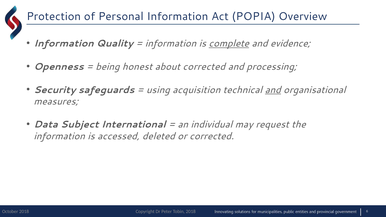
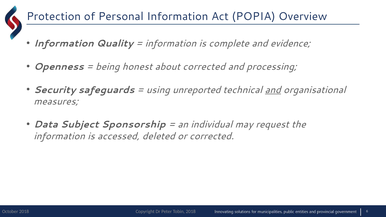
complete underline: present -> none (229, 44)
acquisition: acquisition -> unreported (197, 90)
International: International -> Sponsorship (133, 125)
